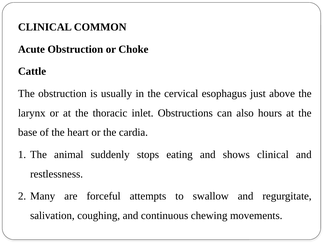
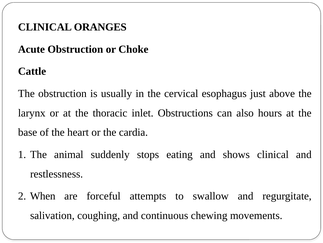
COMMON: COMMON -> ORANGES (100, 27)
Many: Many -> When (43, 196)
